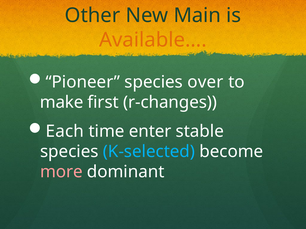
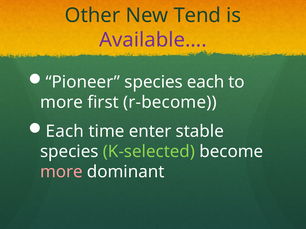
Main: Main -> Tend (197, 16)
Available… colour: orange -> purple (153, 40)
species over: over -> each (206, 82)
make: make -> more (62, 103)
r-changes: r-changes -> r-become (170, 103)
K-selected colour: light blue -> light green (149, 152)
